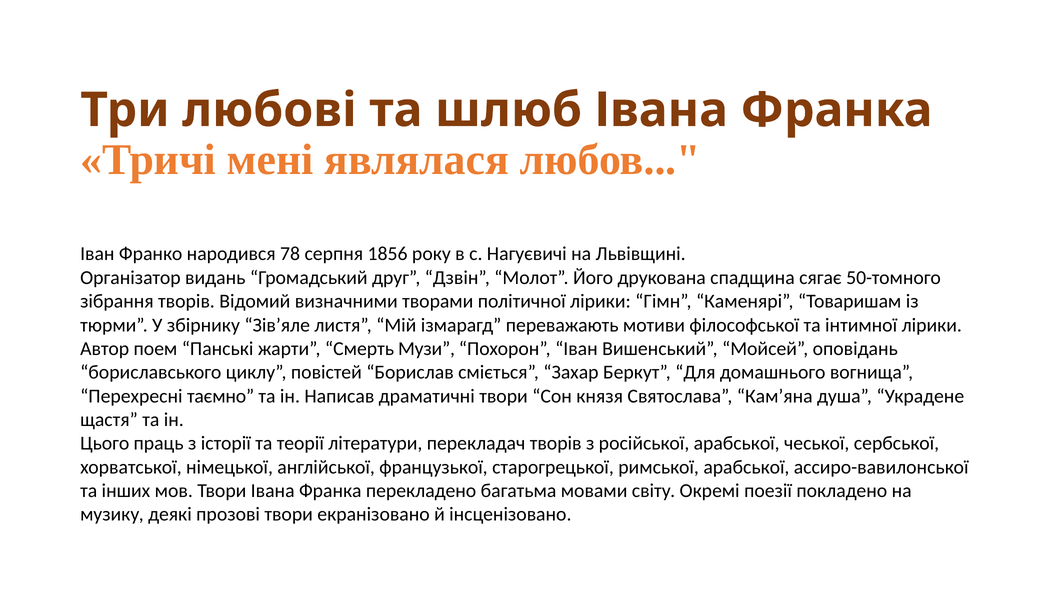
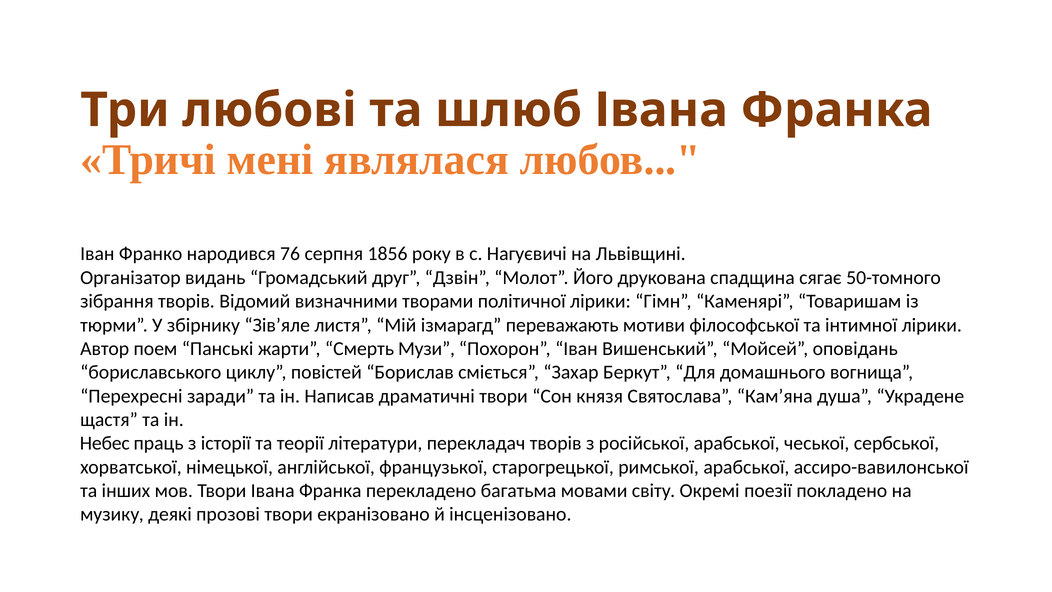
78: 78 -> 76 (290, 254)
таємно: таємно -> заради (221, 396)
Цього: Цього -> Небес (105, 443)
